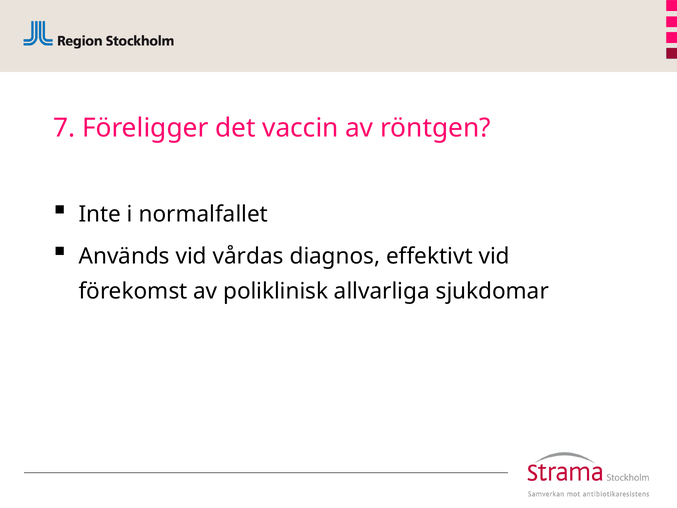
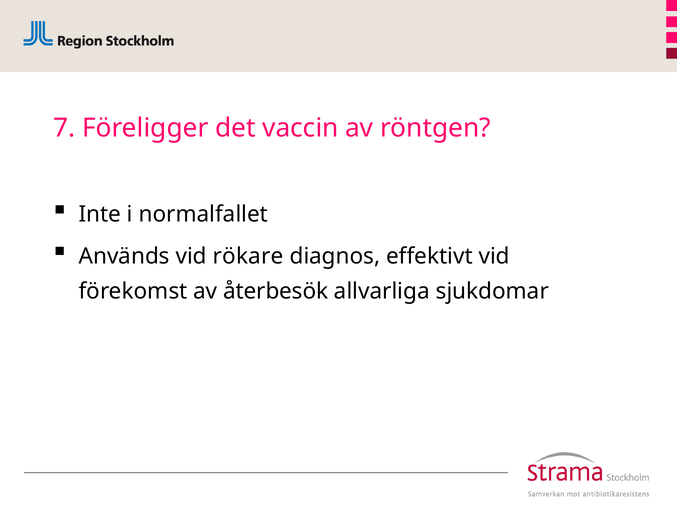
vårdas: vårdas -> rökare (248, 256)
poliklinisk: poliklinisk -> återbesök (276, 291)
